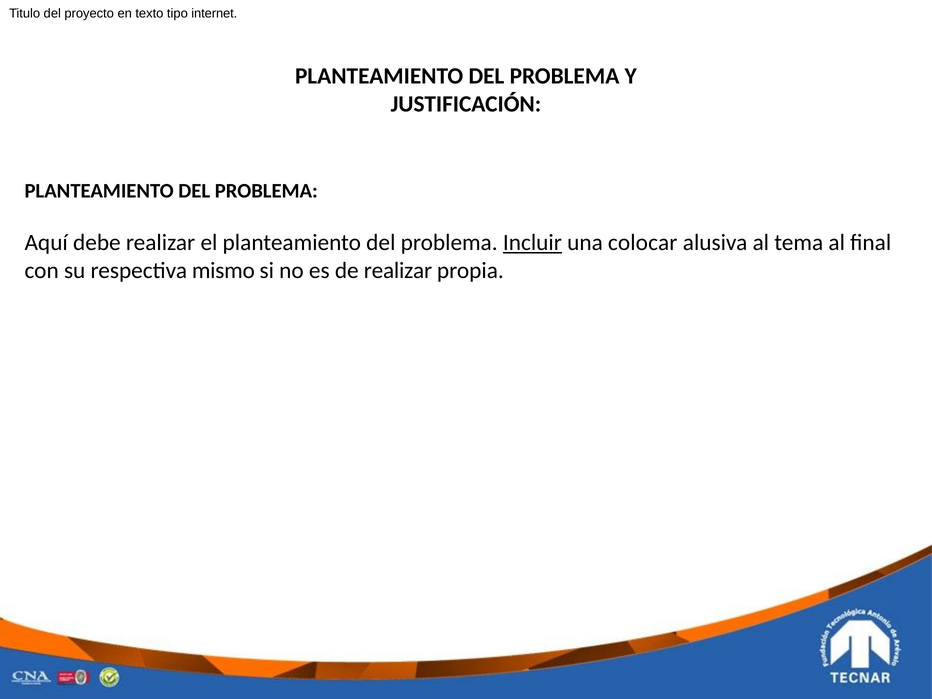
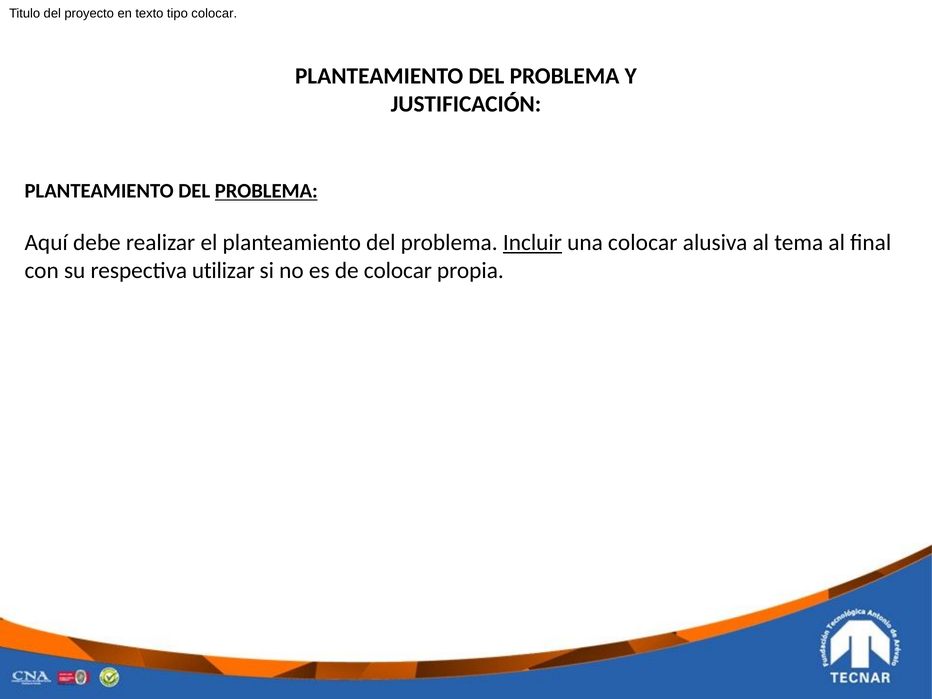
tipo internet: internet -> colocar (214, 13)
PROBLEMA underline: none -> present (266, 191)
mismo: mismo -> utilizar (223, 271)
de realizar: realizar -> colocar (398, 271)
